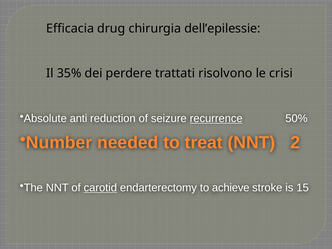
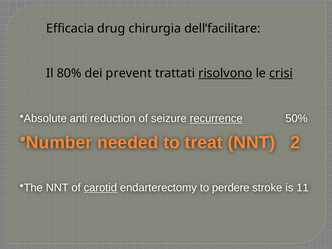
dell’epilessie: dell’epilessie -> dell’facilitare (222, 29)
35%: 35% -> 80% (69, 73)
perdere: perdere -> prevent (129, 73)
risolvono underline: none -> present (225, 73)
crisi underline: none -> present (281, 73)
achieve: achieve -> perdere (231, 188)
15: 15 -> 11 (303, 188)
